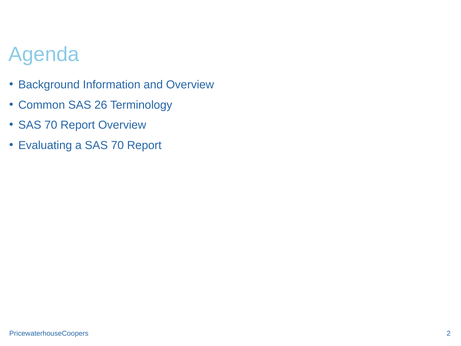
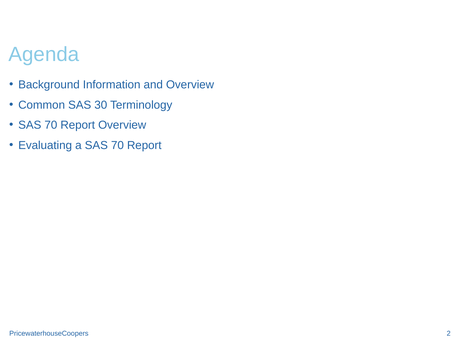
26: 26 -> 30 (101, 105)
